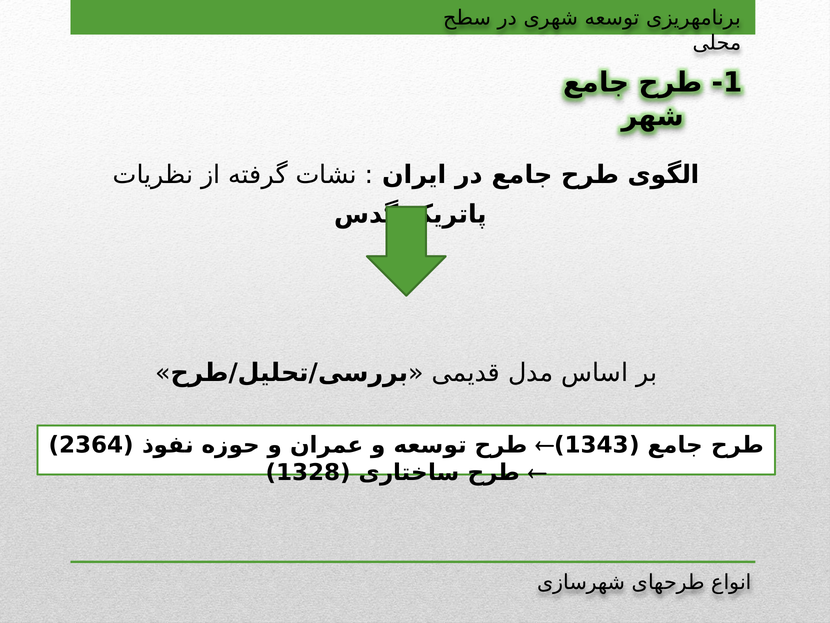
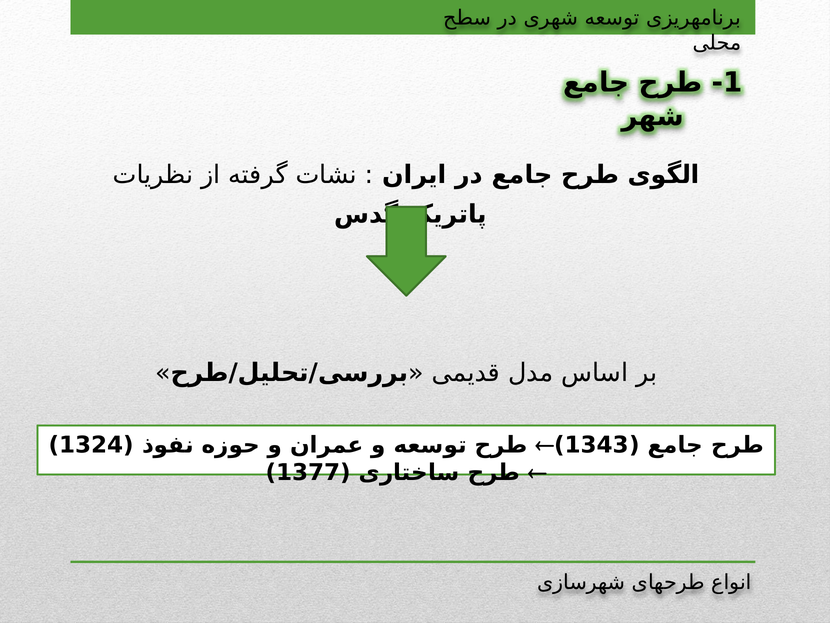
2364: 2364 -> 1324 (91, 445)
1328: 1328 -> 1377 (308, 472)
